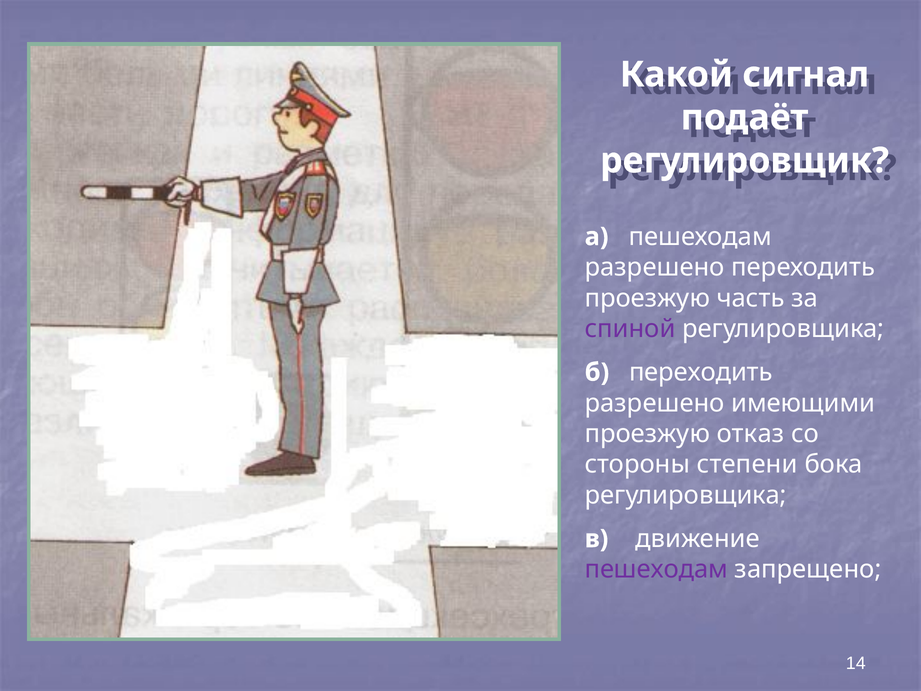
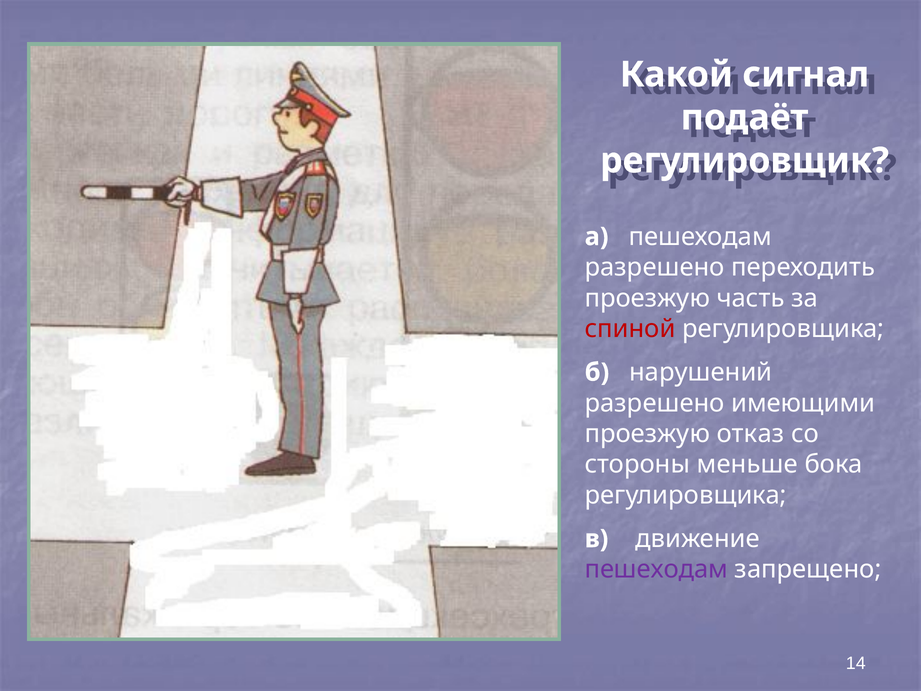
спиной colour: purple -> red (630, 329)
б переходить: переходить -> нарушений (701, 372)
степени: степени -> меньше (747, 464)
